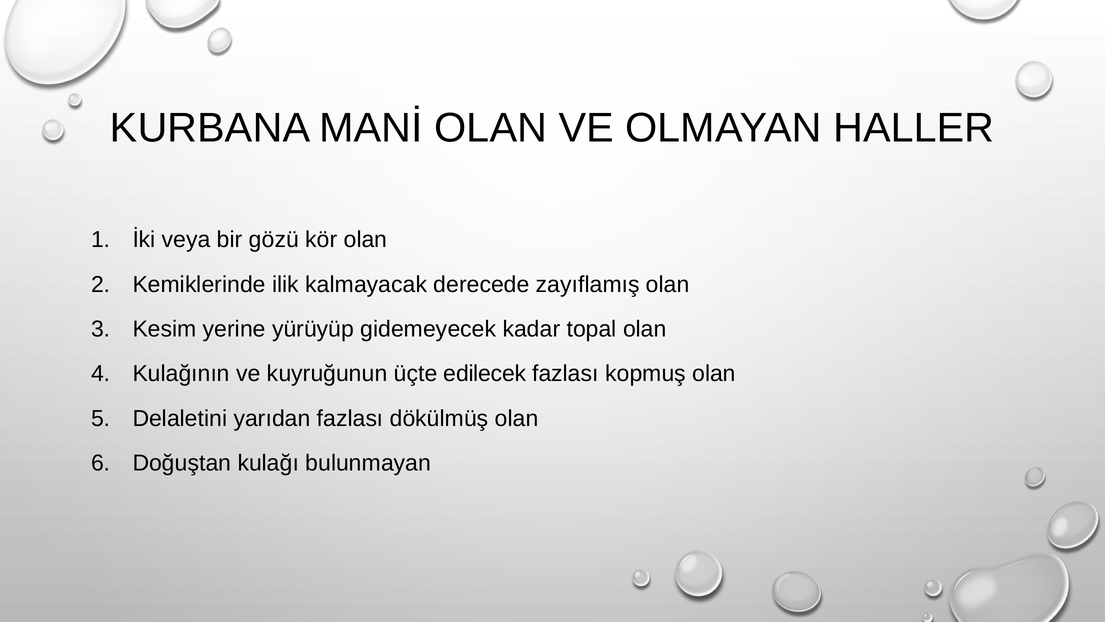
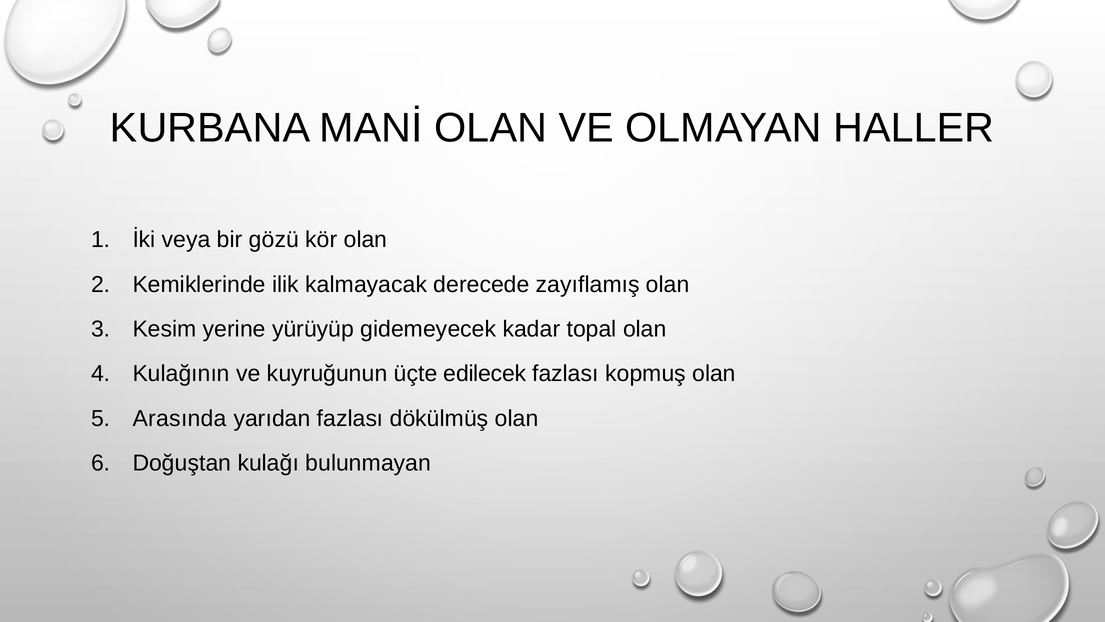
Delaletini: Delaletini -> Arasında (180, 418)
